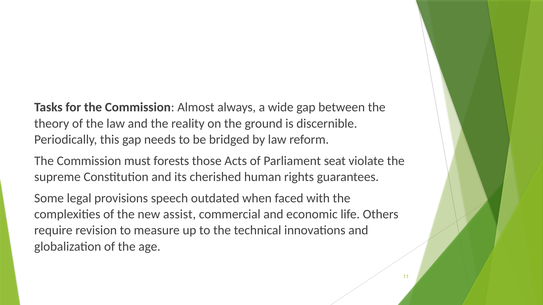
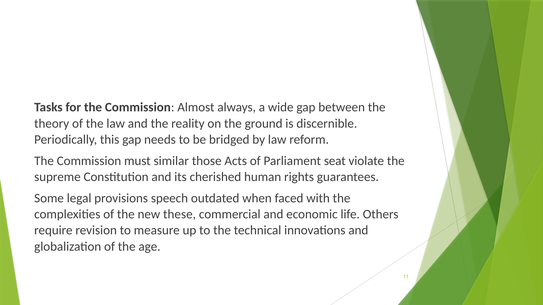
forests: forests -> similar (171, 161)
assist: assist -> these (180, 215)
